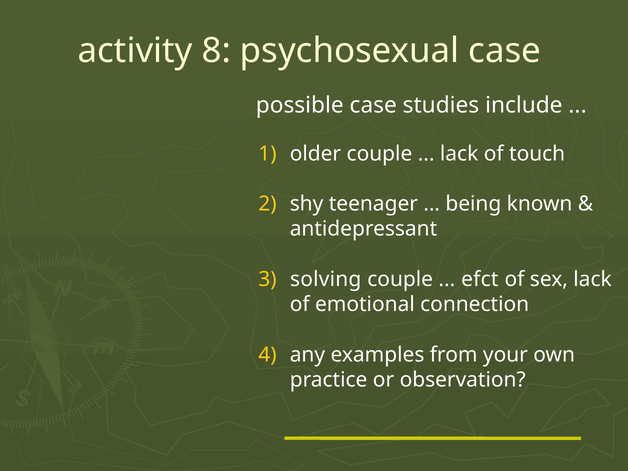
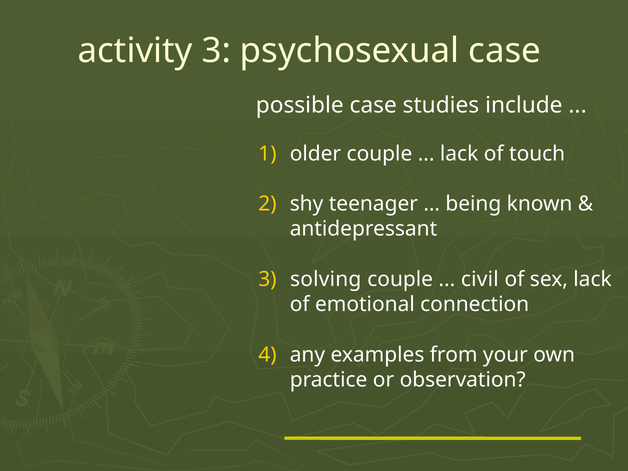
activity 8: 8 -> 3 (216, 51)
efct: efct -> civil (480, 279)
